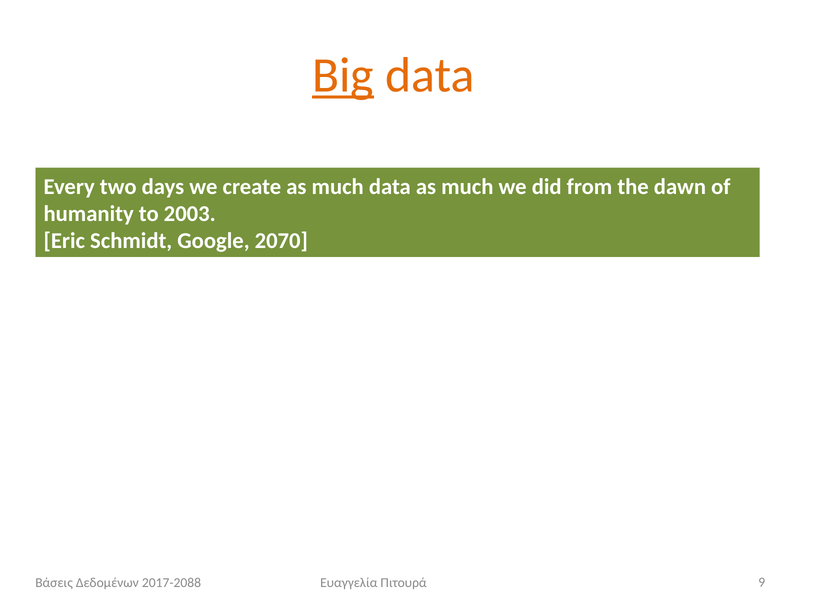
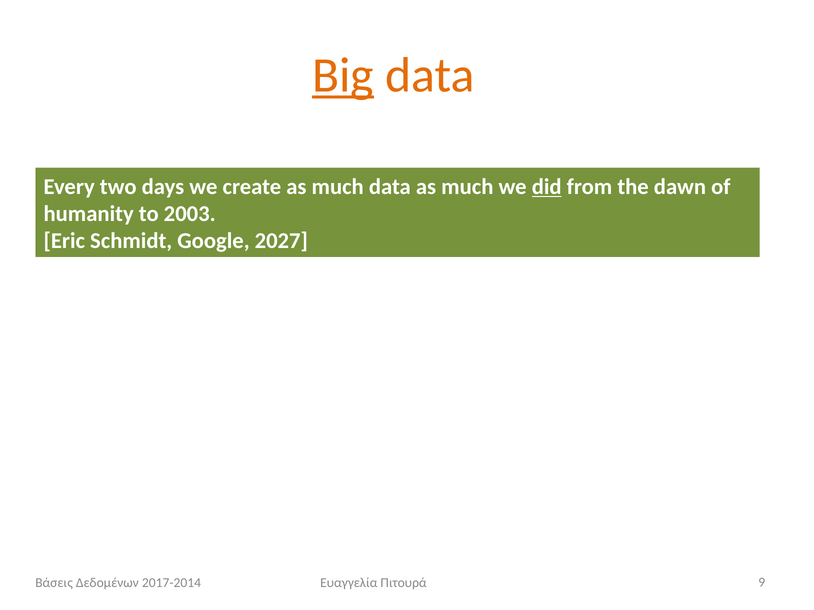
did underline: none -> present (547, 187)
2070: 2070 -> 2027 (281, 241)
2017-2088: 2017-2088 -> 2017-2014 (171, 583)
